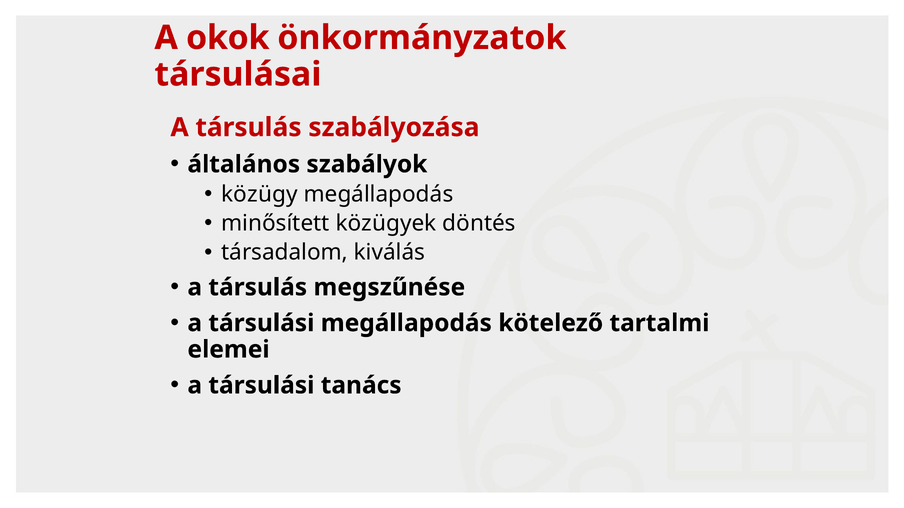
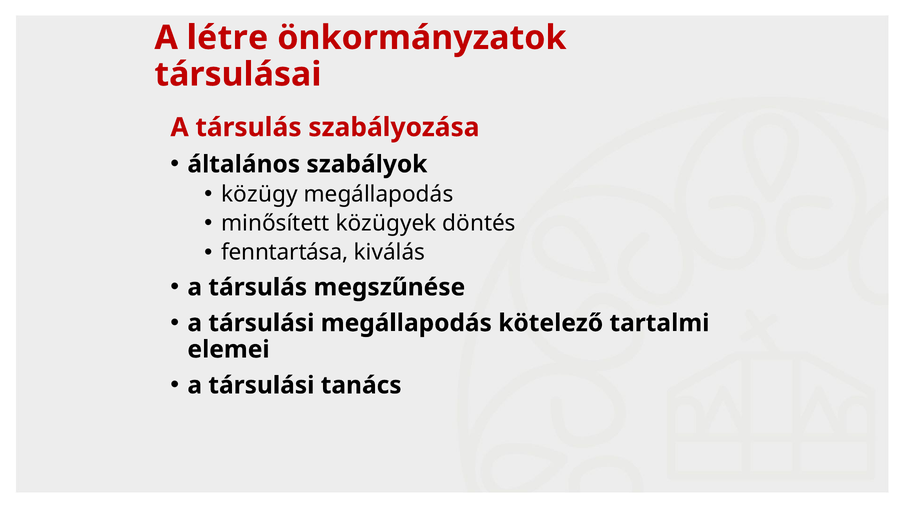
okok: okok -> létre (227, 38)
társadalom: társadalom -> fenntartása (285, 253)
